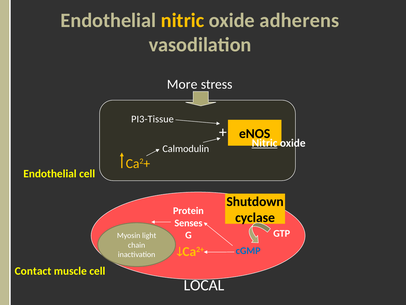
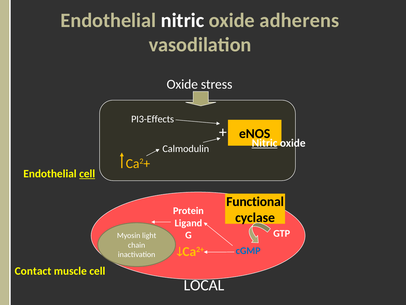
nitric colour: yellow -> white (183, 21)
More: More -> Oxide (182, 84)
PI3-Tissue: PI3-Tissue -> PI3-Effects (153, 119)
cell underline: none -> present (87, 173)
Shutdown: Shutdown -> Functional (255, 201)
Senses: Senses -> Ligand (188, 223)
